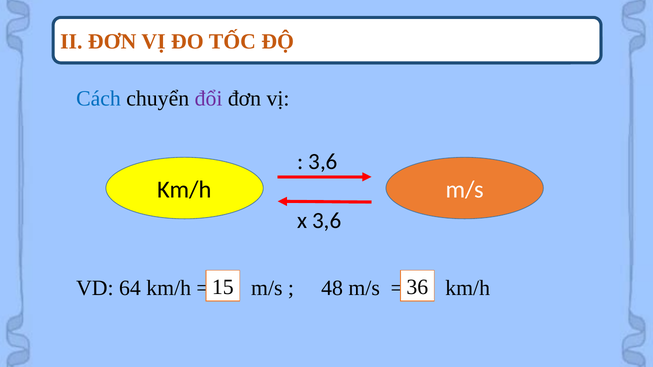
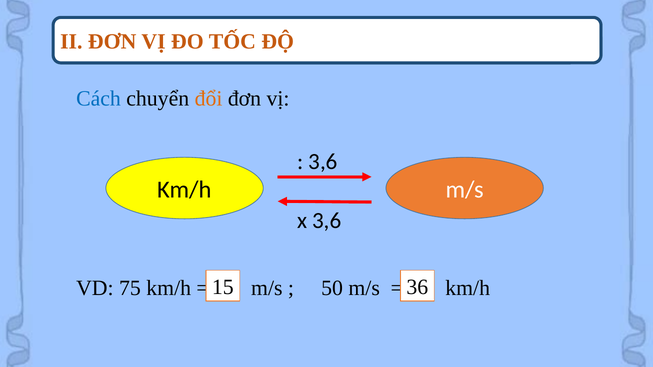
đổi colour: purple -> orange (209, 99)
64: 64 -> 75 (130, 288)
48: 48 -> 50 (332, 288)
